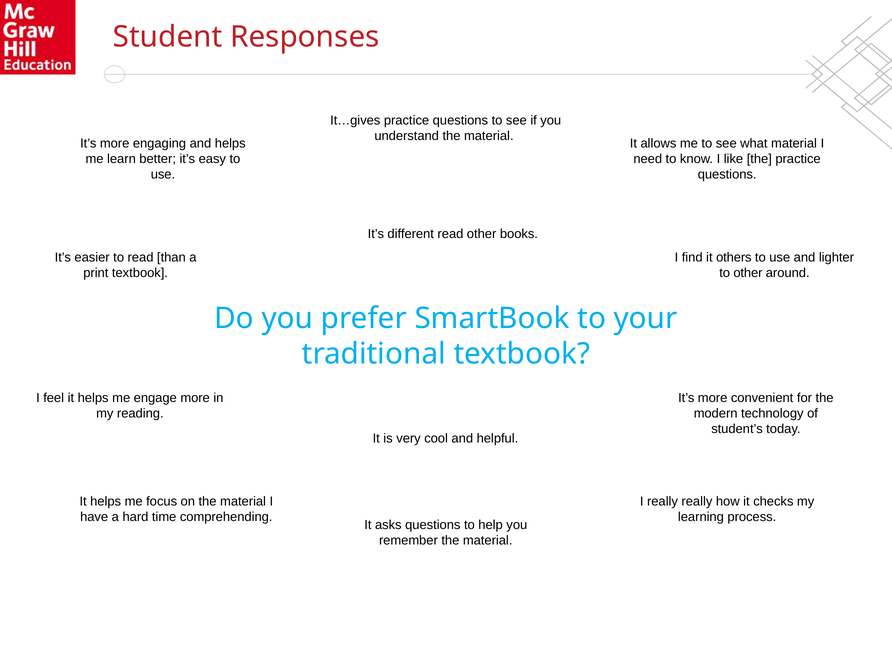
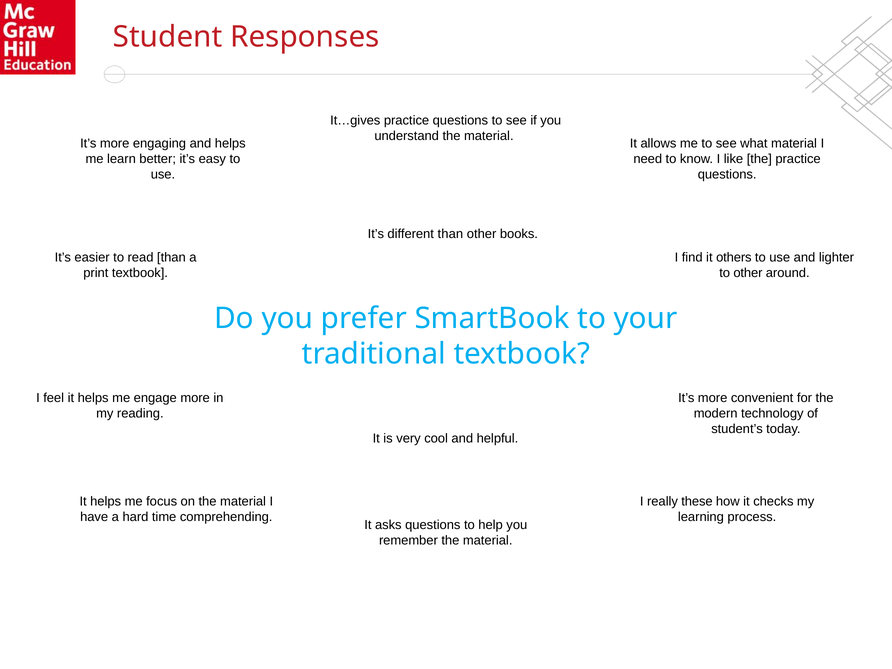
different read: read -> than (450, 234)
really really: really -> these (697, 501)
